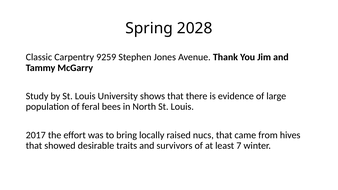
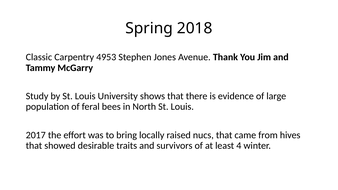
2028: 2028 -> 2018 (195, 28)
9259: 9259 -> 4953 (106, 57)
7: 7 -> 4 (239, 146)
